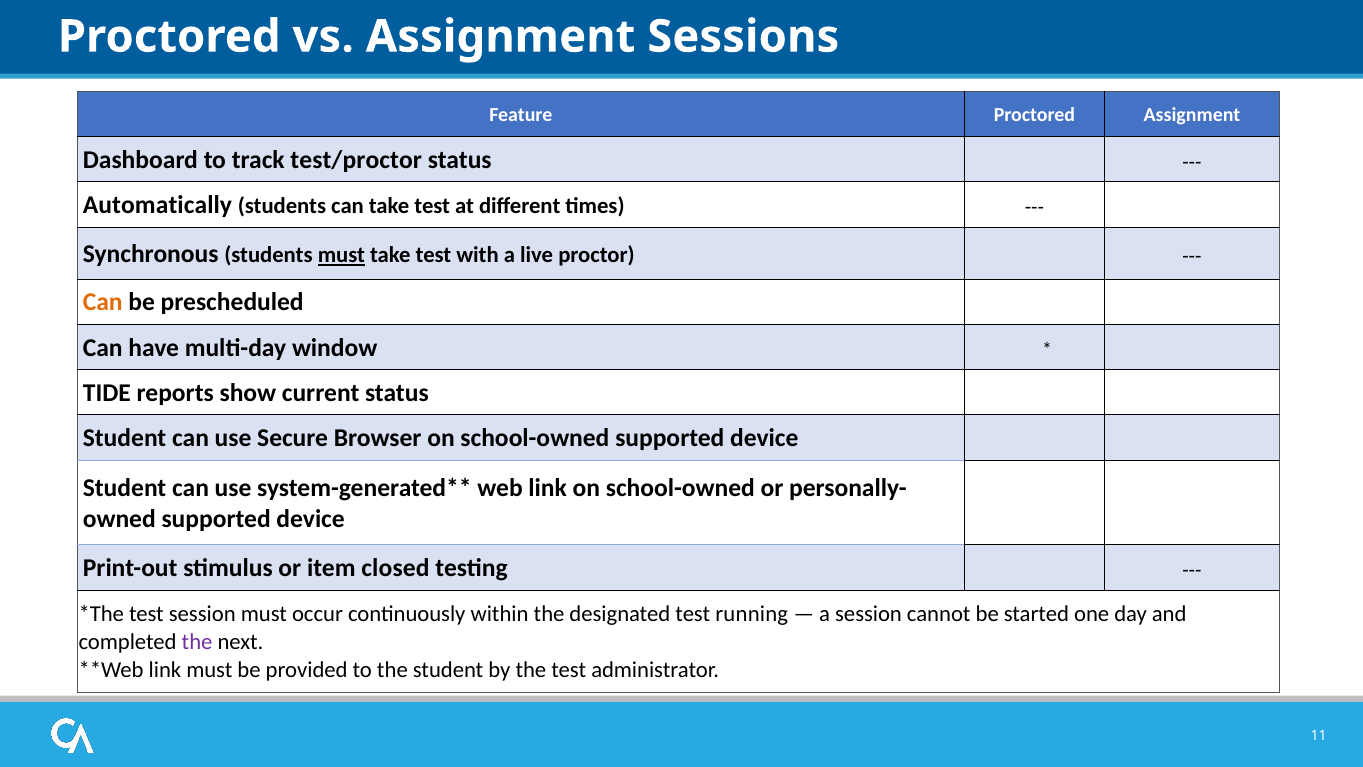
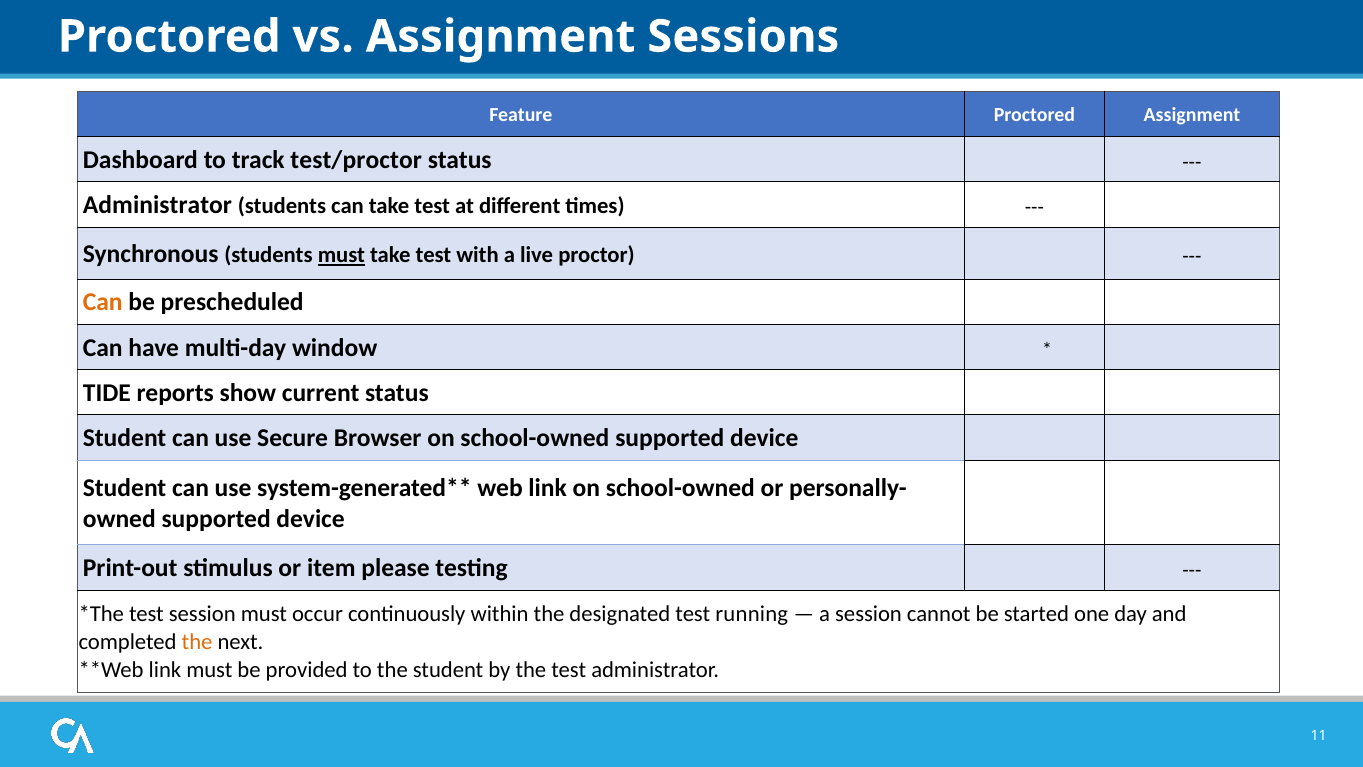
Automatically: Automatically -> Administrator (157, 205)
closed: closed -> please (396, 568)
the colour: purple -> orange (197, 642)
